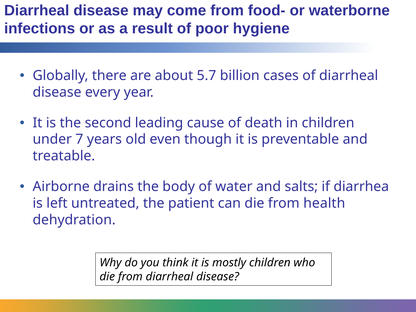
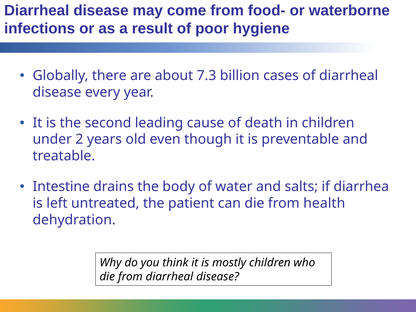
5.7: 5.7 -> 7.3 (206, 76)
7: 7 -> 2 (79, 139)
Airborne: Airborne -> Intestine (61, 187)
